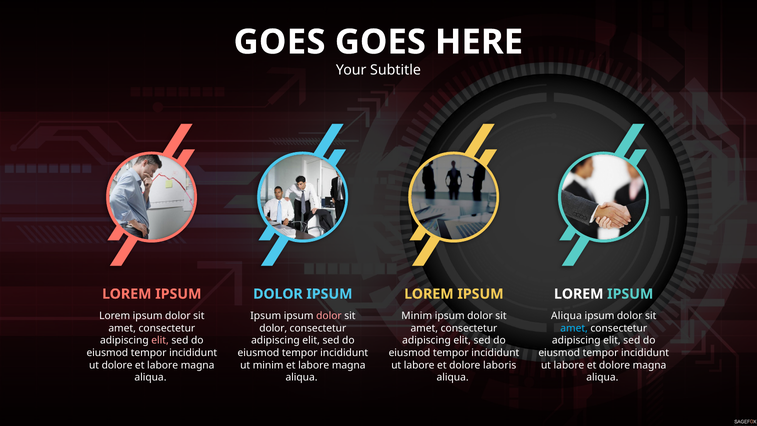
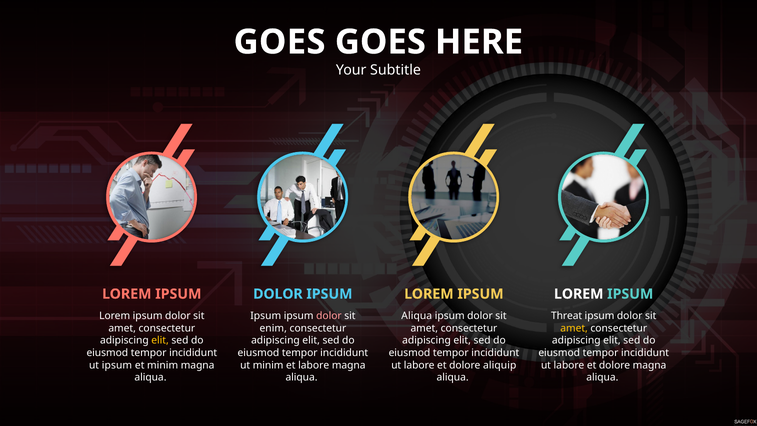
Minim: Minim -> Aliqua (417, 316)
Aliqua: Aliqua -> Threat (567, 316)
dolor: dolor -> enim (273, 328)
amet colour: light blue -> yellow (574, 328)
elit colour: pink -> yellow (160, 340)
ut dolore: dolore -> ipsum (117, 365)
labore: labore -> minim (163, 365)
laboris: laboris -> aliquip (500, 365)
